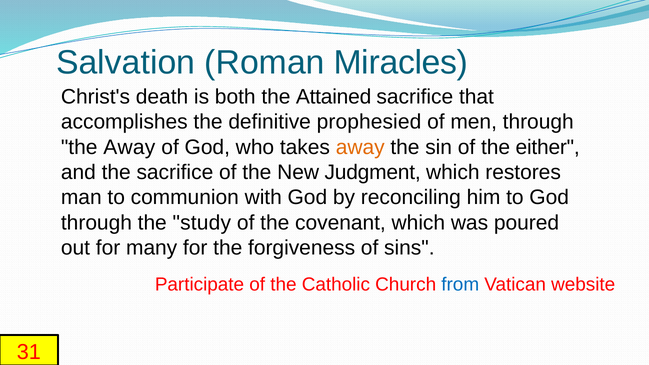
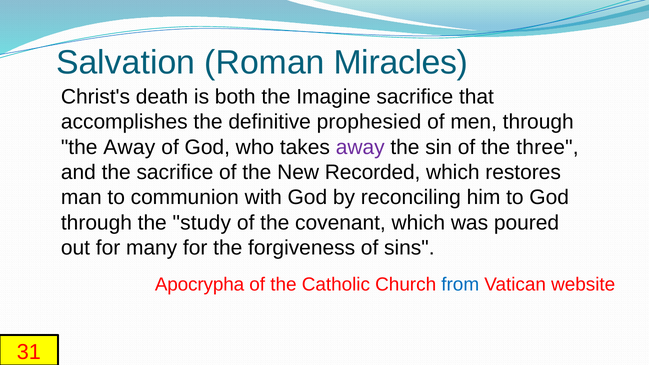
Attained: Attained -> Imagine (333, 97)
away colour: orange -> purple (360, 147)
either: either -> three (547, 147)
Judgment: Judgment -> Recorded (373, 172)
Participate: Participate -> Apocrypha (200, 285)
